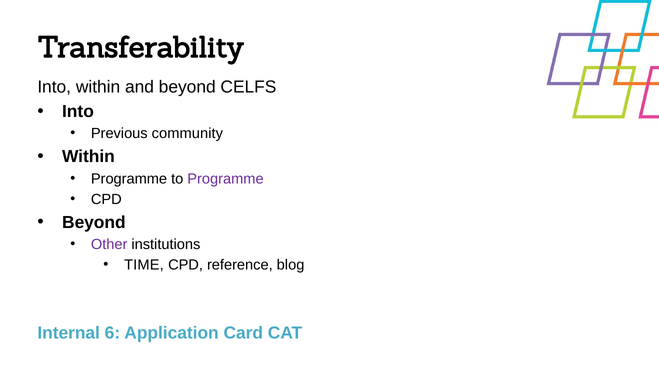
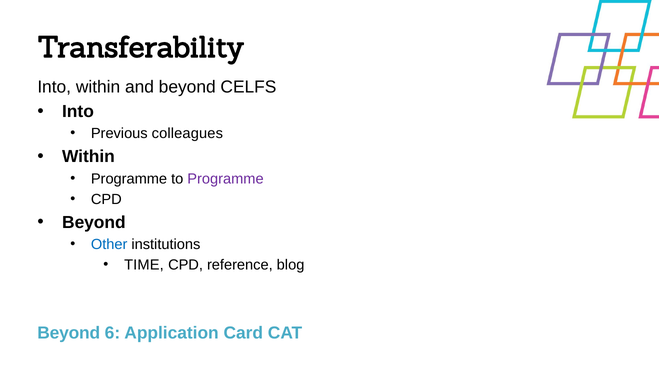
community: community -> colleagues (187, 134)
Other colour: purple -> blue (109, 244)
Internal: Internal -> Beyond (69, 333)
